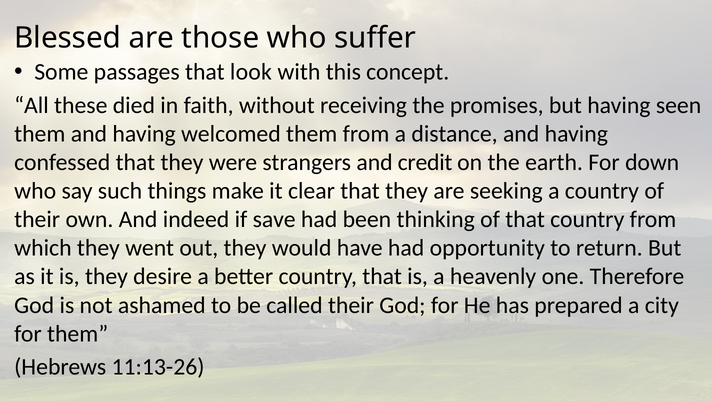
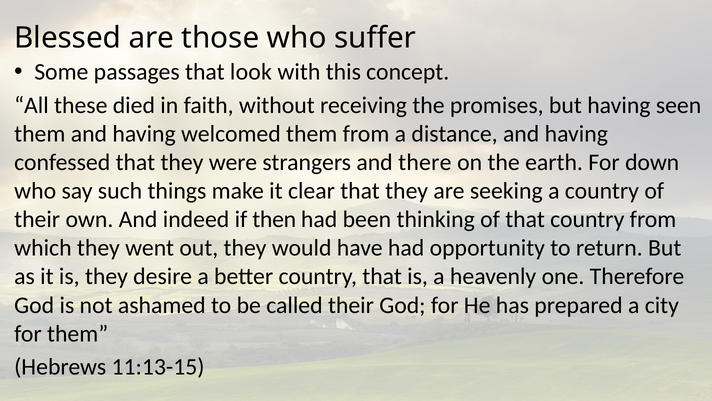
credit: credit -> there (425, 162)
save: save -> then (274, 219)
11:13-26: 11:13-26 -> 11:13-15 (158, 367)
